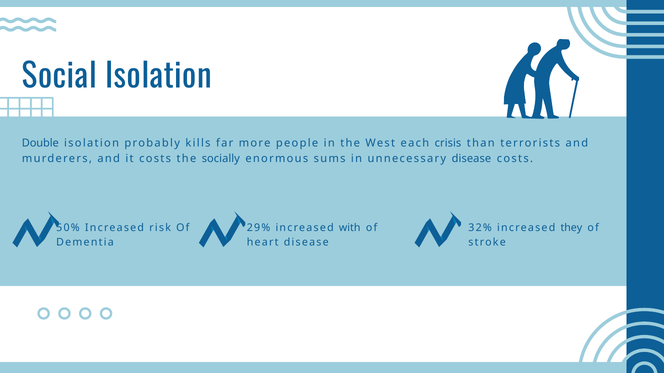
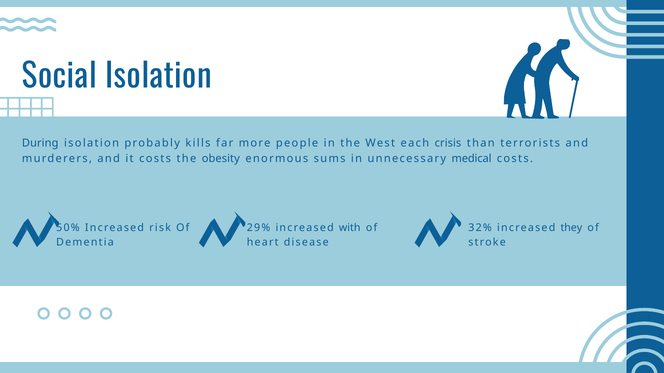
Double: Double -> During (40, 144)
socially: socially -> obesity (221, 159)
unnecessary disease: disease -> medical (472, 159)
